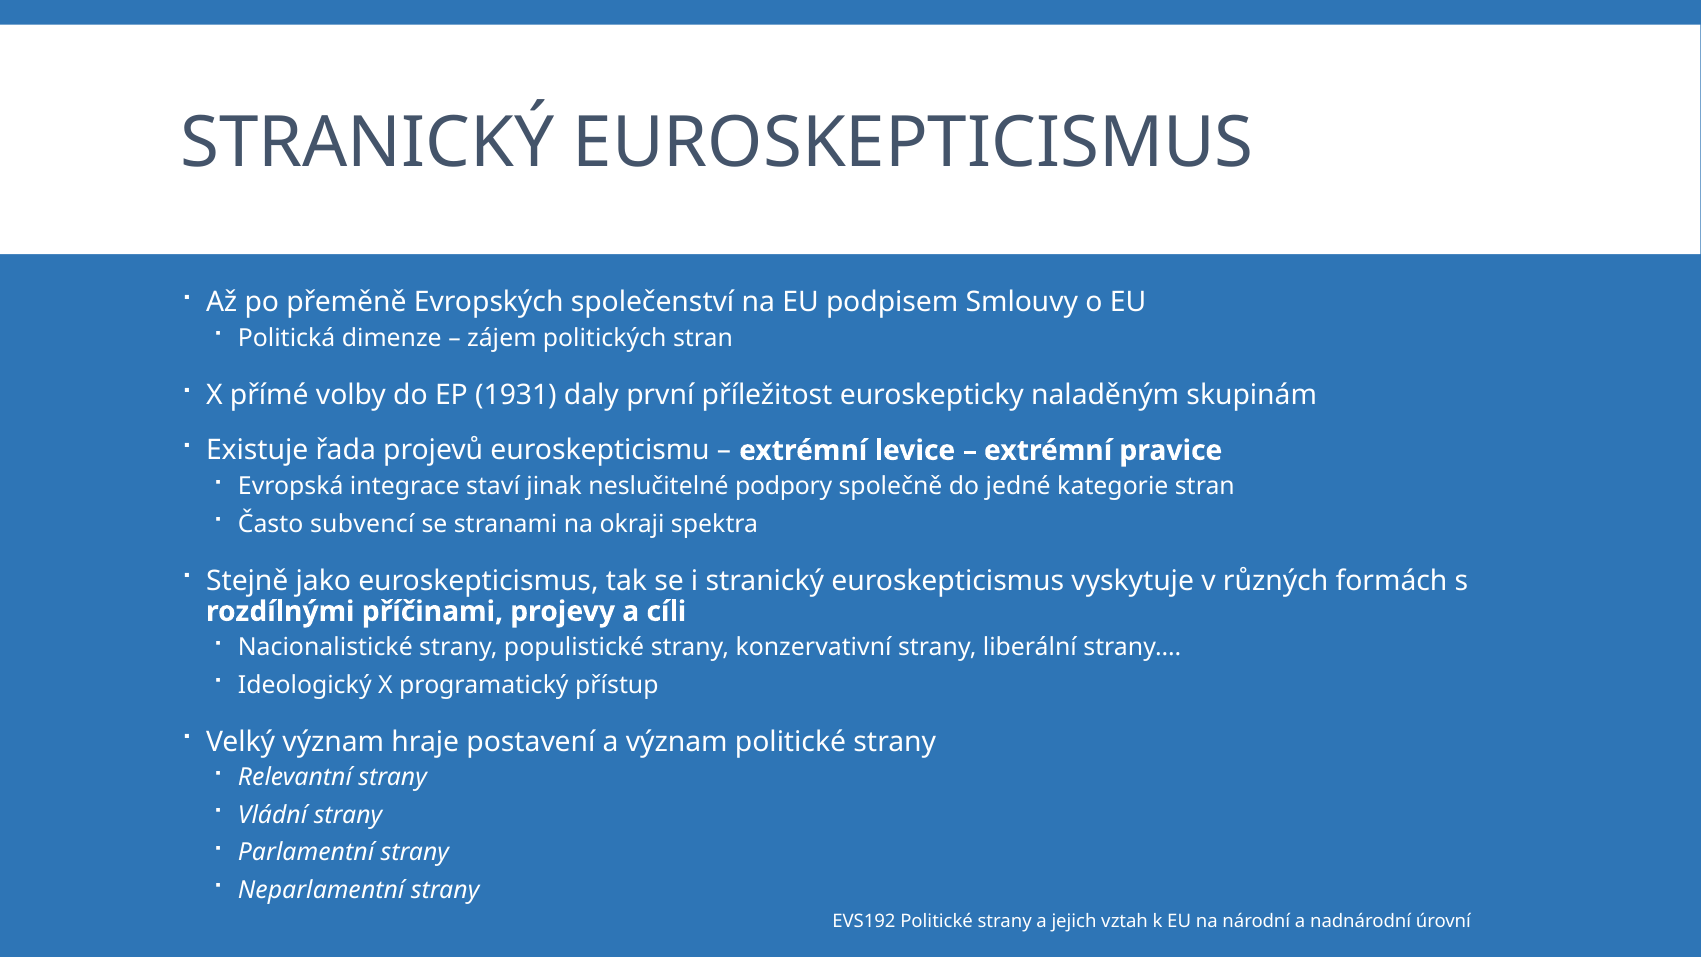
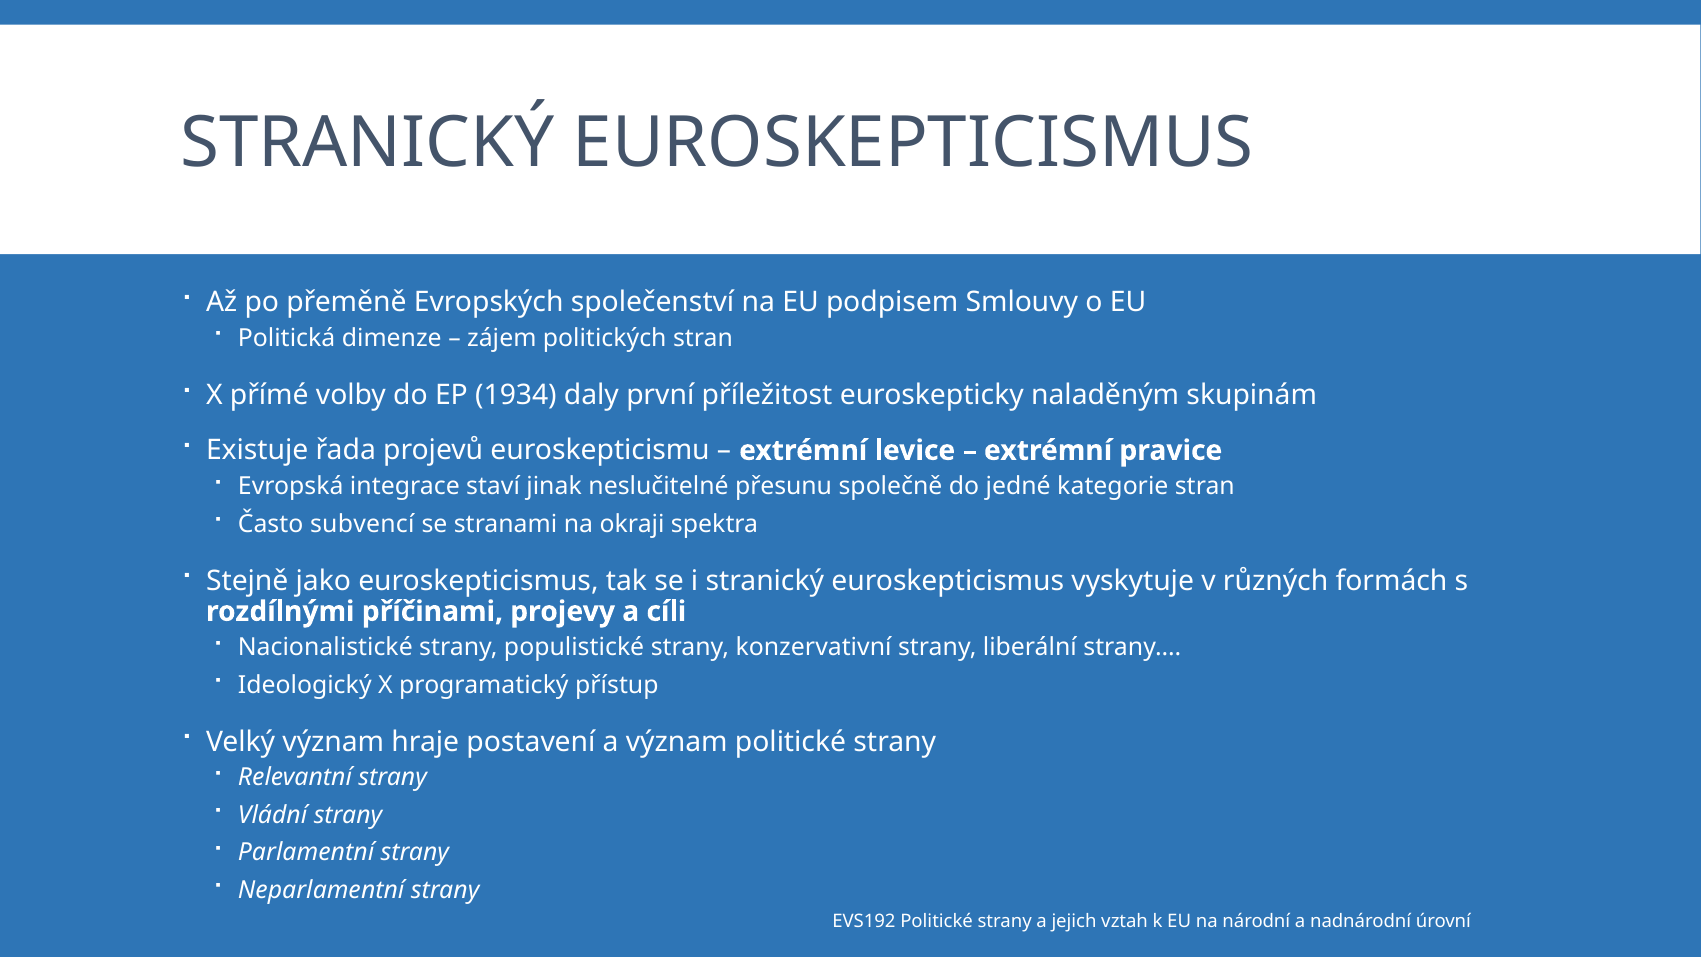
1931: 1931 -> 1934 (516, 395)
podpory: podpory -> přesunu (784, 486)
